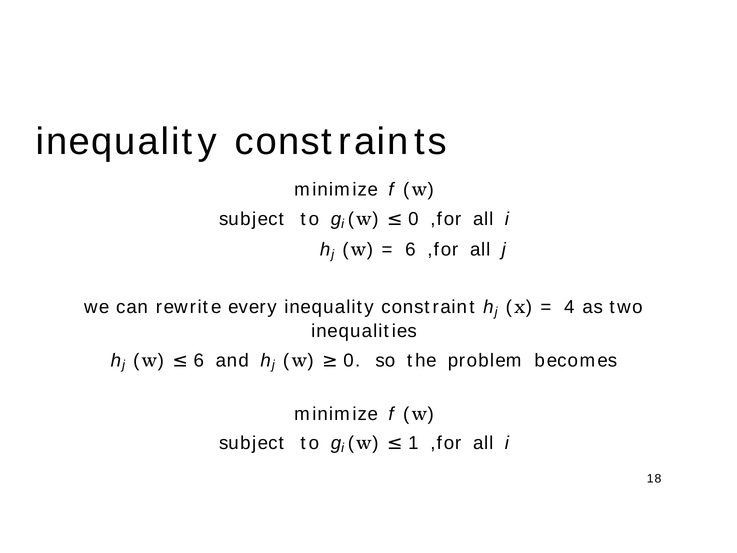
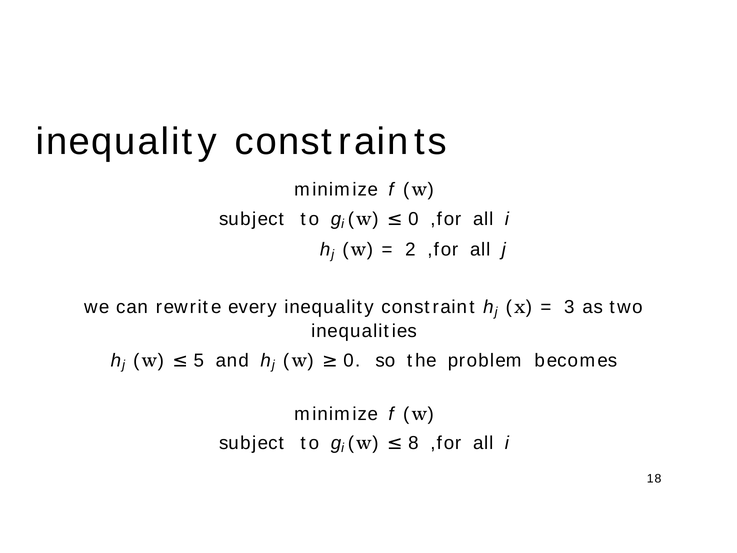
6: 6 -> 2 (410, 250)
4: 4 -> 3 (569, 307)
6: 6 -> 5 (199, 360)
1: 1 -> 8 (413, 443)
